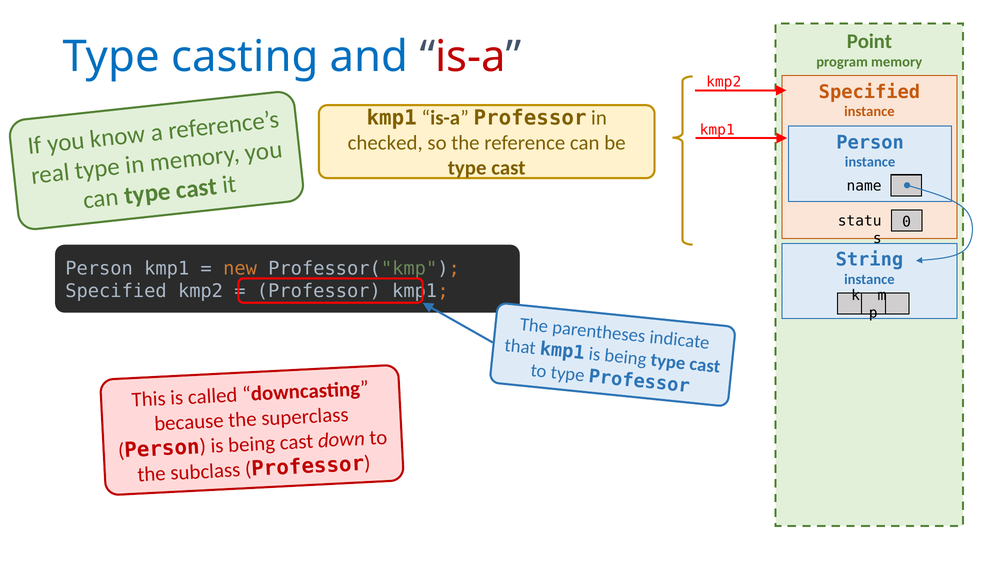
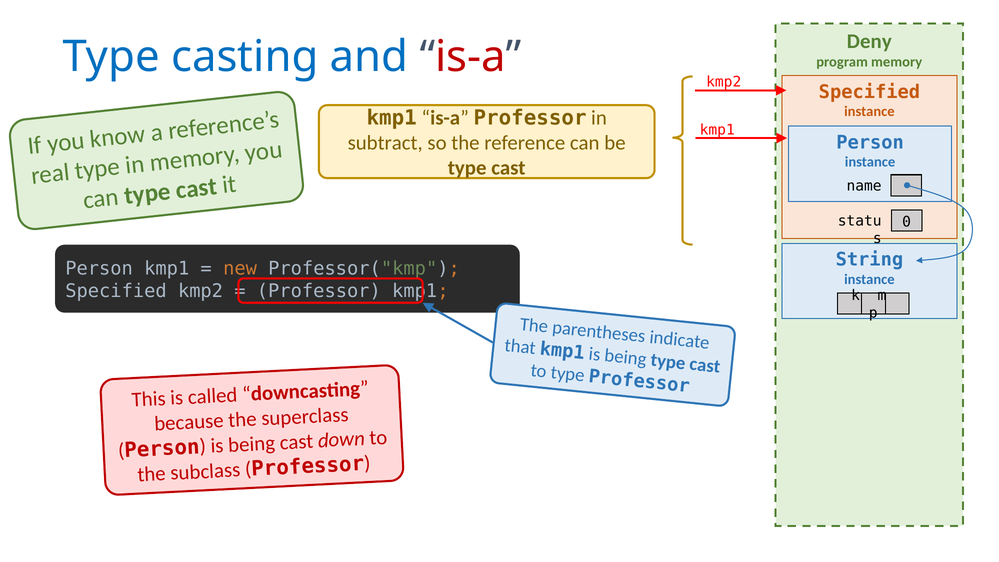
Point: Point -> Deny (869, 41)
checked: checked -> subtract (385, 143)
